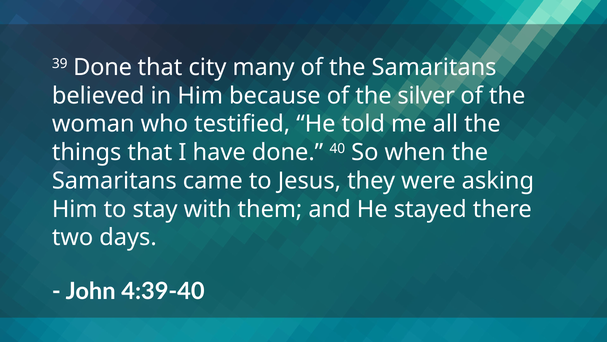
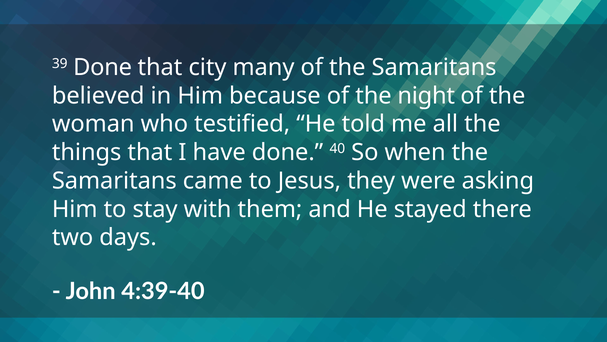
silver: silver -> night (426, 96)
